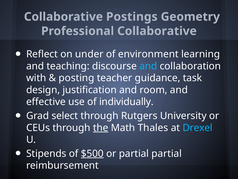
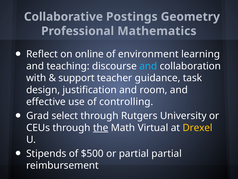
Professional Collaborative: Collaborative -> Mathematics (157, 31)
under: under -> online (89, 54)
posting: posting -> support (77, 78)
individually: individually -> controlling (126, 102)
Thales: Thales -> Virtual (153, 127)
Drexel colour: light blue -> yellow (198, 127)
$500 underline: present -> none (92, 153)
